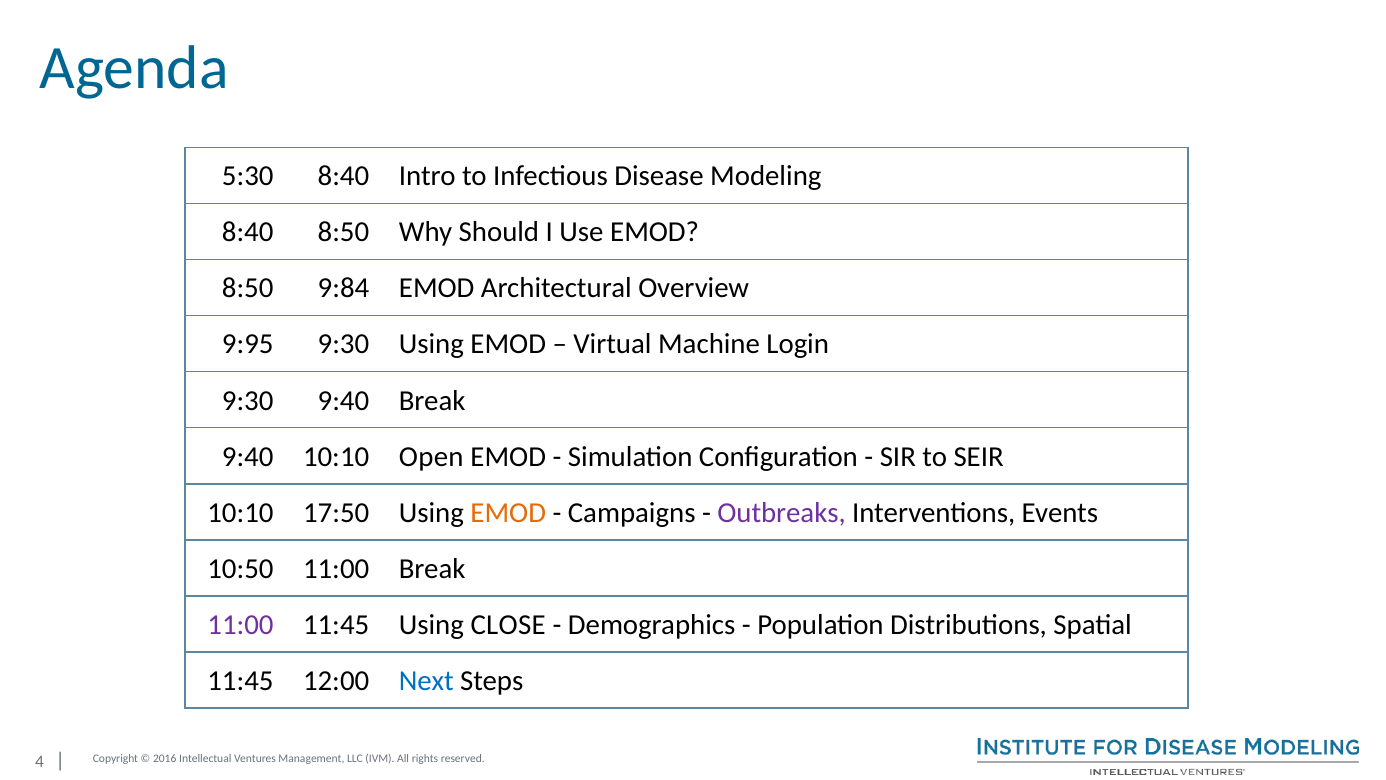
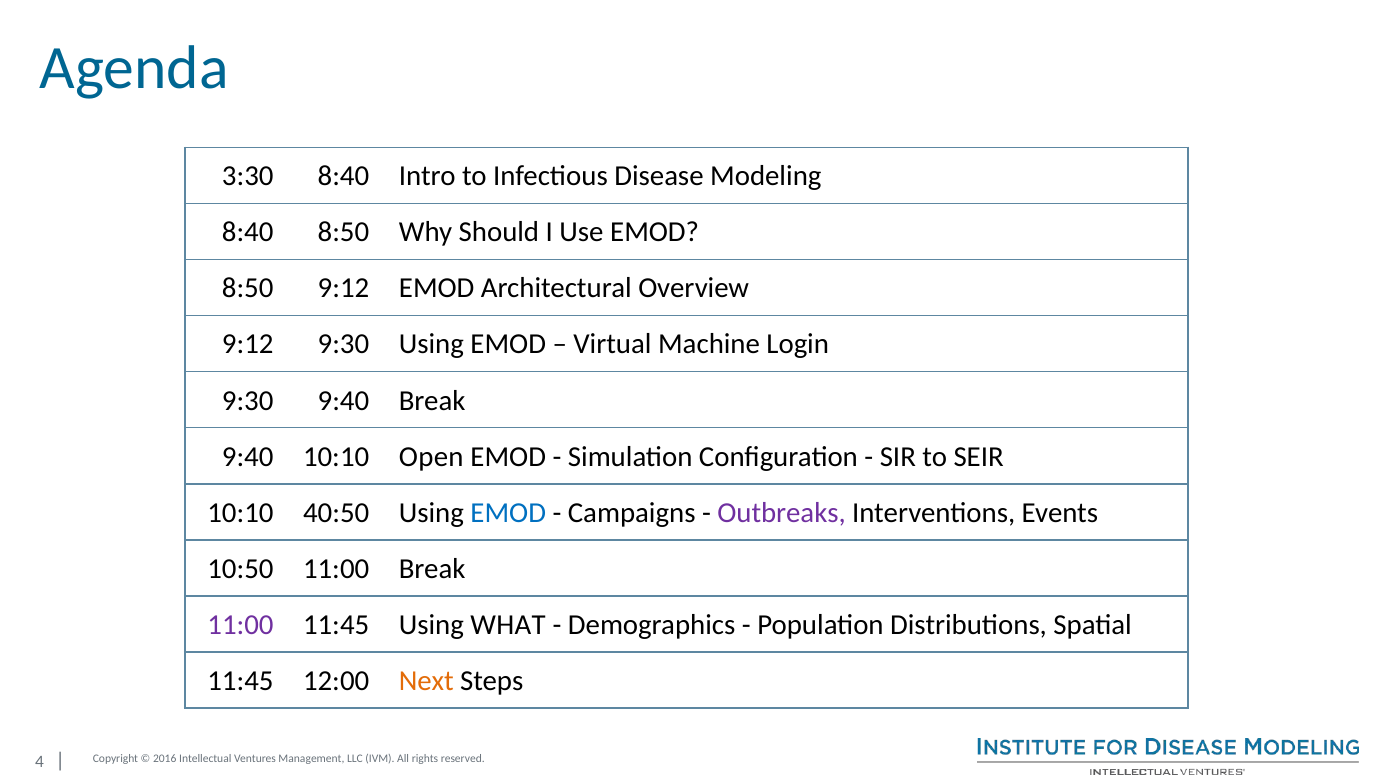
5:30: 5:30 -> 3:30 (248, 176)
8:50 9:84: 9:84 -> 9:12 (343, 288)
9:95: 9:95 -> 9:12 (248, 344)
17:50: 17:50 -> 40:50 (336, 512)
EMOD colour: orange -> blue (508, 512)
CLOSE: CLOSE -> WHAT (508, 624)
Next colour: blue -> orange (426, 681)
